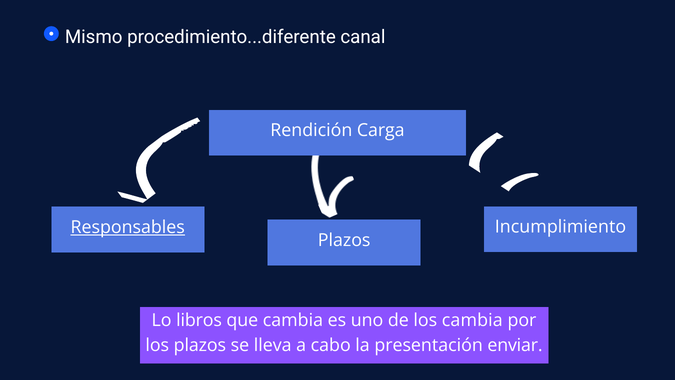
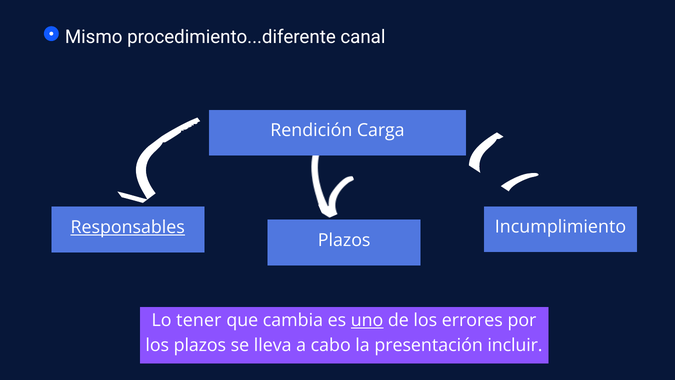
libros: libros -> tener (199, 320)
uno underline: none -> present (367, 320)
los cambia: cambia -> errores (472, 320)
enviar: enviar -> incluir (515, 345)
